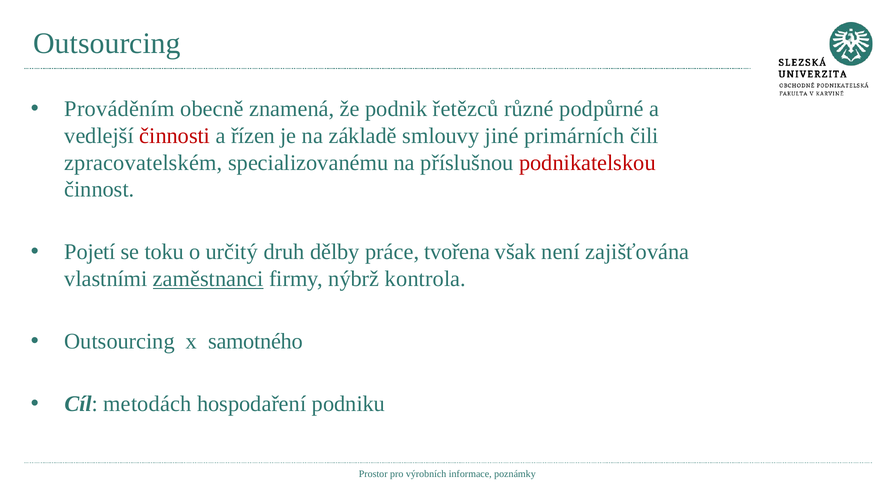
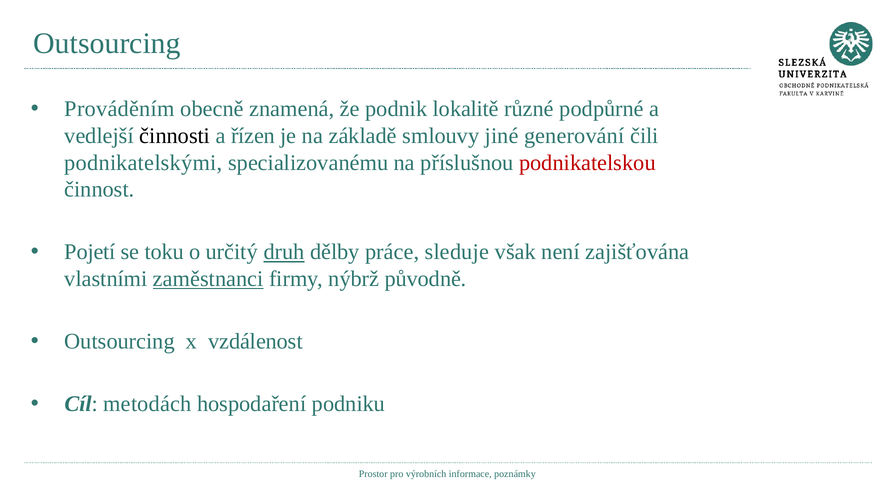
řetězců: řetězců -> lokalitě (466, 109)
činnosti colour: red -> black (175, 136)
primárních: primárních -> generování (574, 136)
zpracovatelském: zpracovatelském -> podnikatelskými (143, 163)
druh underline: none -> present (284, 252)
tvořena: tvořena -> sleduje (457, 252)
kontrola: kontrola -> původně (426, 279)
samotného: samotného -> vzdálenost (256, 342)
